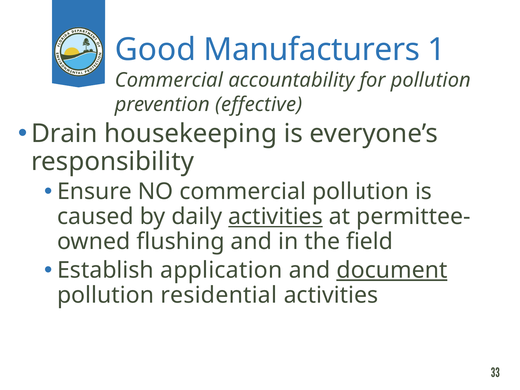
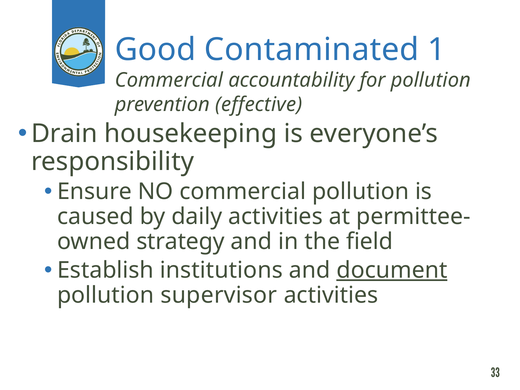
Manufacturers: Manufacturers -> Contaminated (312, 50)
activities underline: present -> none (276, 217)
flushing: flushing -> strategy (181, 242)
application: application -> institutions (221, 270)
residential: residential -> supervisor (219, 295)
